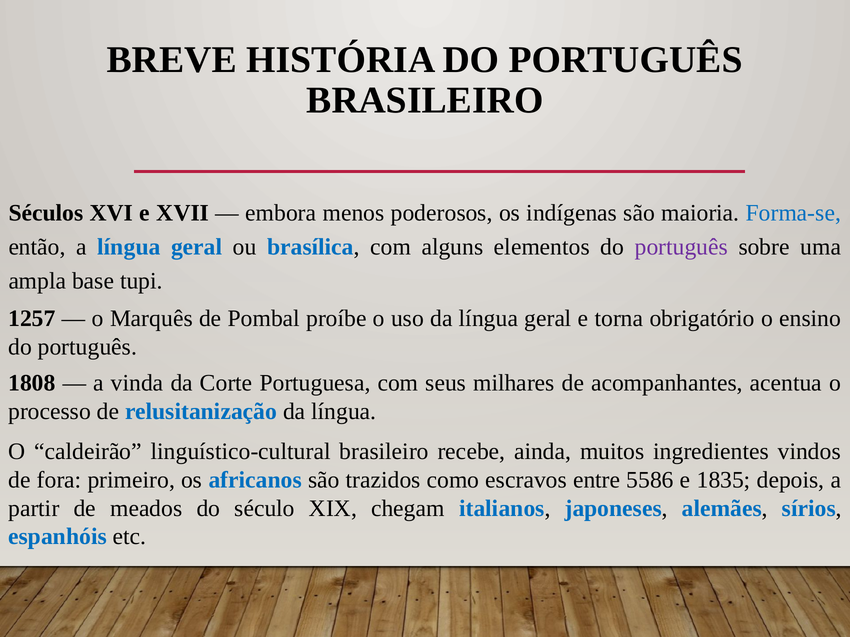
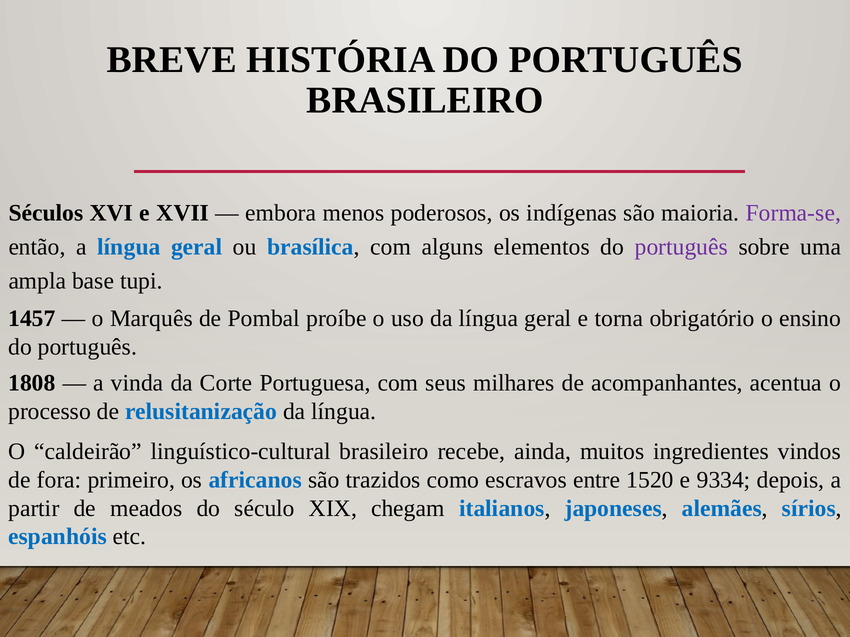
Forma-se colour: blue -> purple (793, 213)
1257: 1257 -> 1457 (32, 319)
5586: 5586 -> 1520 (650, 480)
1835: 1835 -> 9334 (724, 480)
